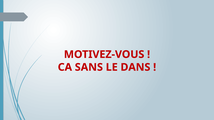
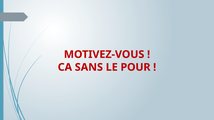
DANS: DANS -> POUR (135, 67)
